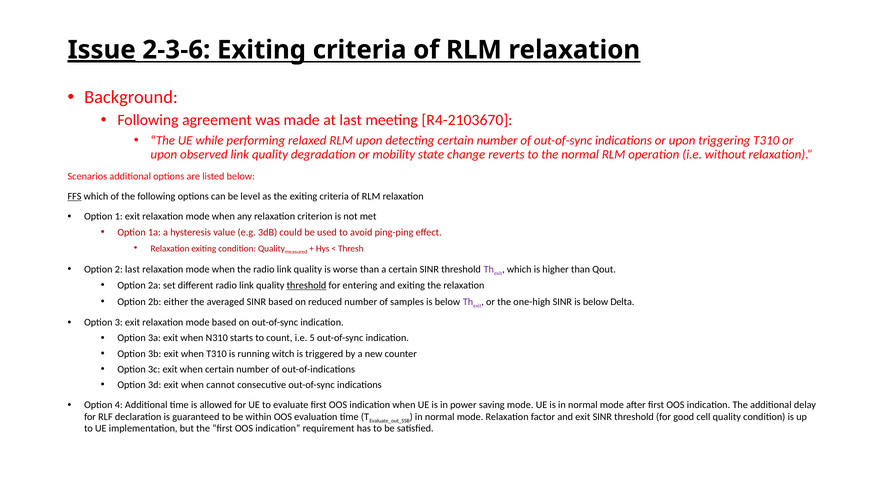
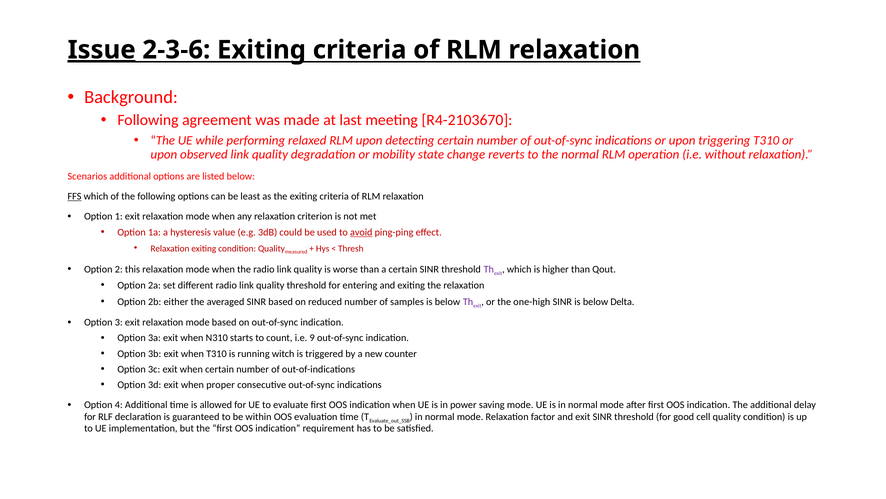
level: level -> least (250, 196)
avoid underline: none -> present (361, 232)
2 last: last -> this (133, 269)
threshold underline: present -> none (306, 285)
5: 5 -> 9 (312, 338)
cannot: cannot -> proper (221, 384)
